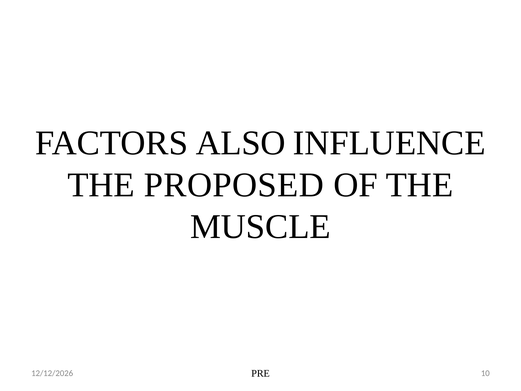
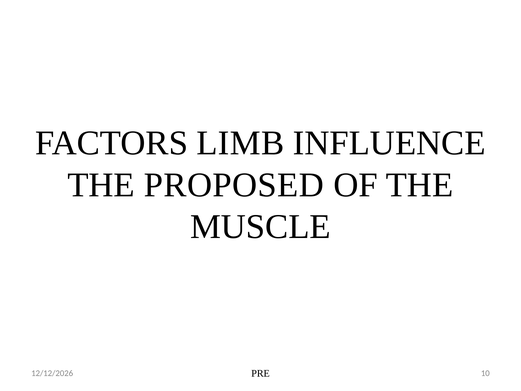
ALSO: ALSO -> LIMB (240, 143)
